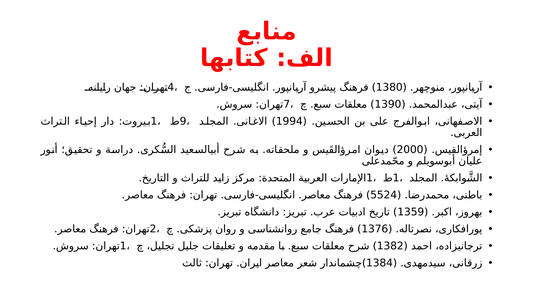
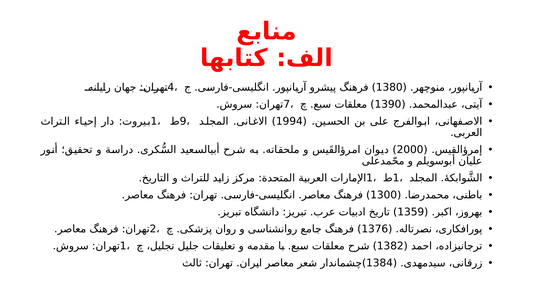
5524: 5524 -> 1300 (384, 195)
